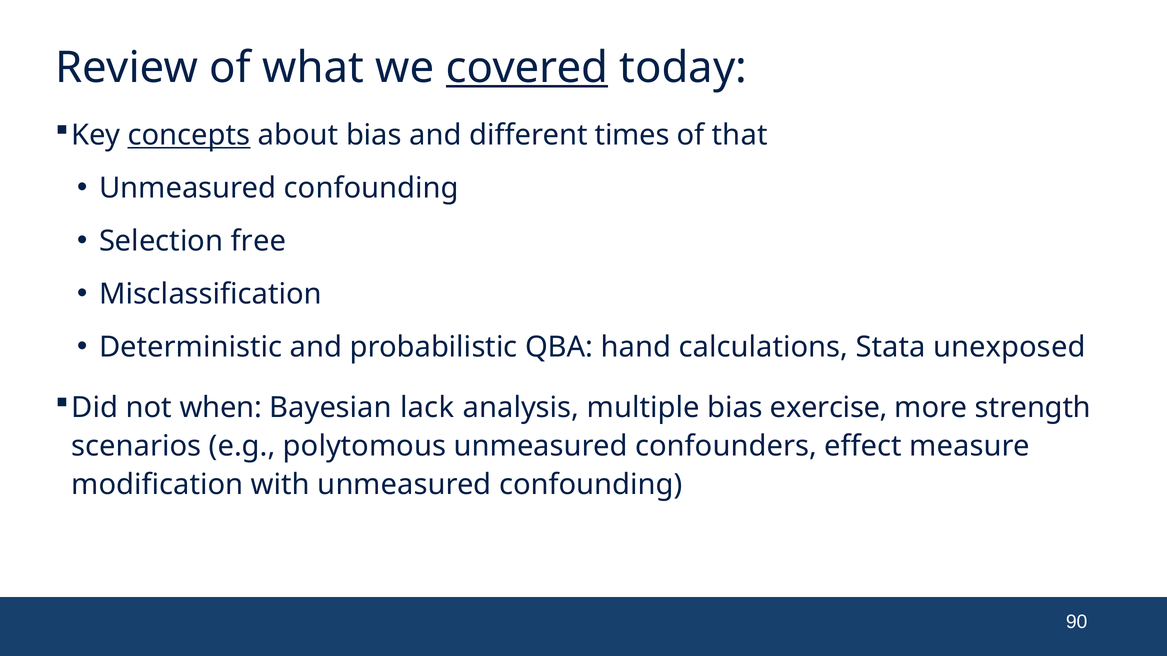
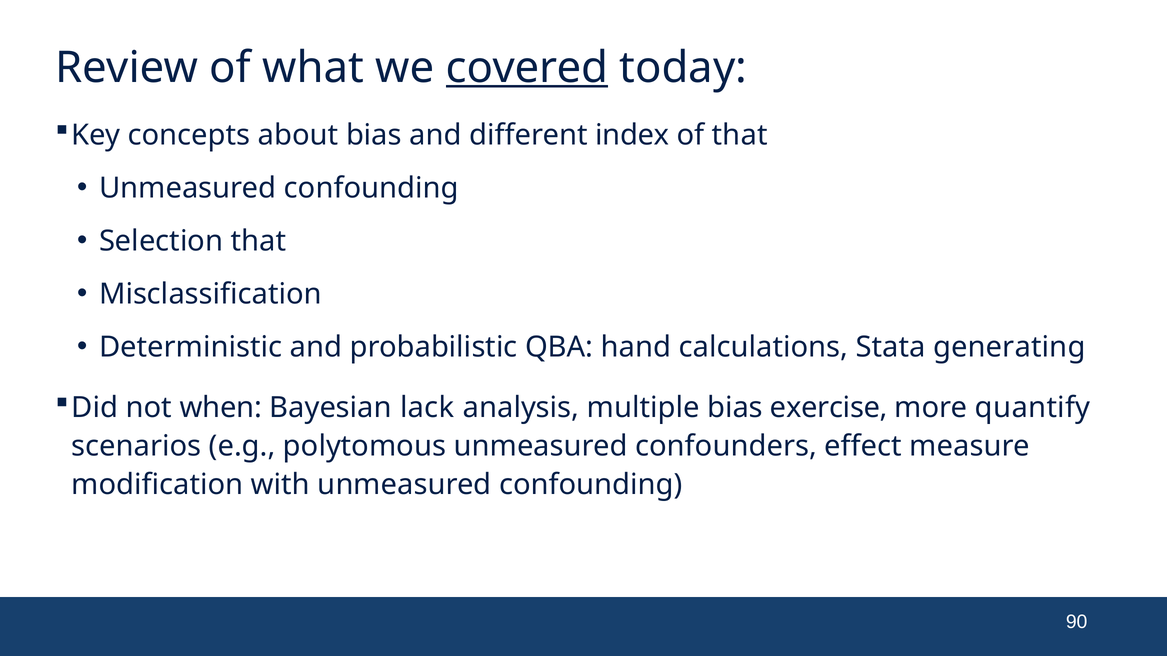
concepts underline: present -> none (189, 135)
times: times -> index (632, 135)
Selection free: free -> that (259, 241)
unexposed: unexposed -> generating (1009, 348)
strength: strength -> quantify (1033, 408)
